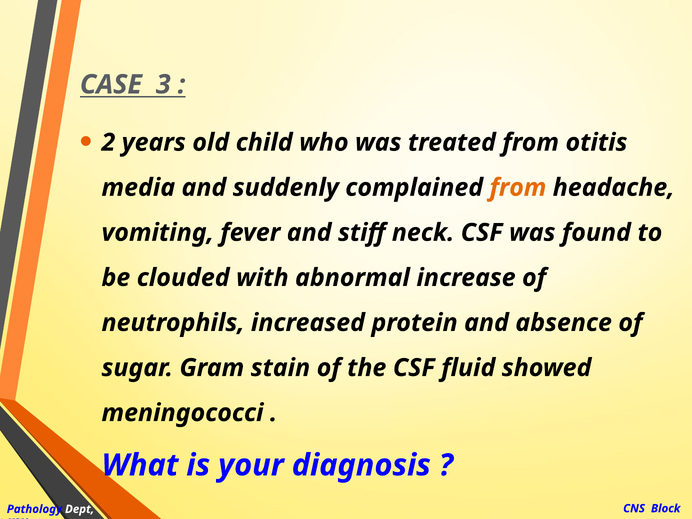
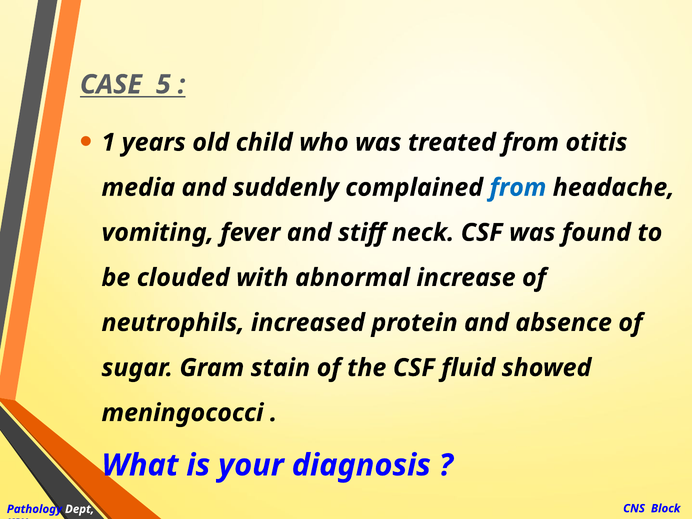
3: 3 -> 5 (163, 85)
2: 2 -> 1 (108, 142)
from colour: orange -> blue (518, 188)
